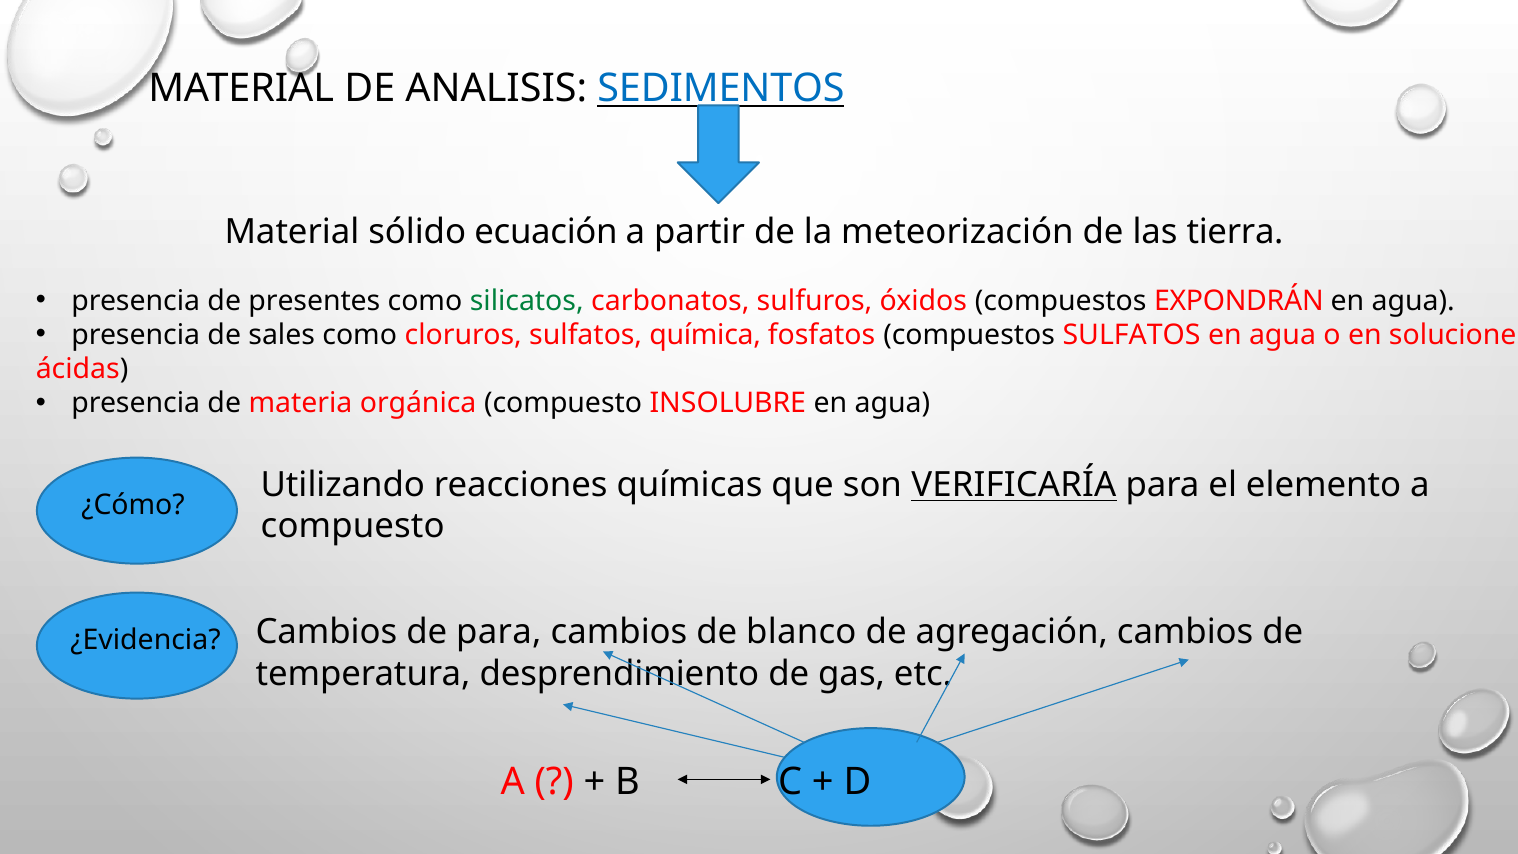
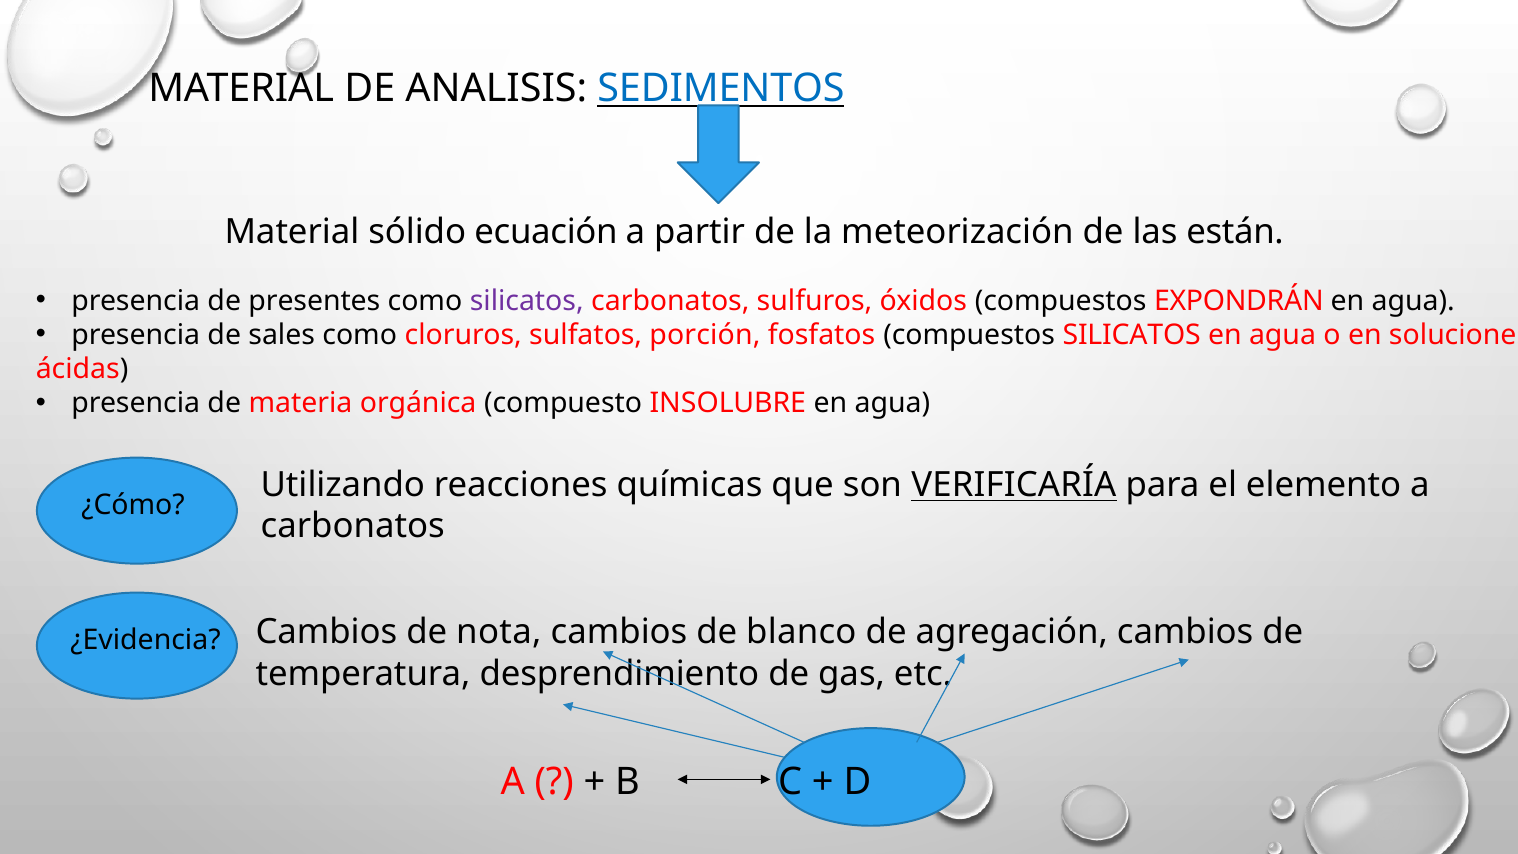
tierra: tierra -> están (1235, 232)
silicatos colour: green -> purple (527, 301)
química: química -> porción (705, 335)
compuestos SULFATOS: SULFATOS -> SILICATOS (1132, 335)
compuesto: compuesto -> carbonatos (353, 526)
de para: para -> nota (499, 632)
